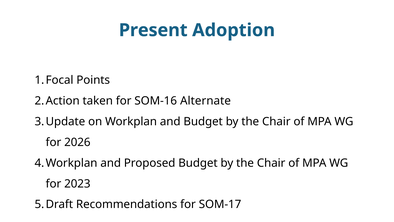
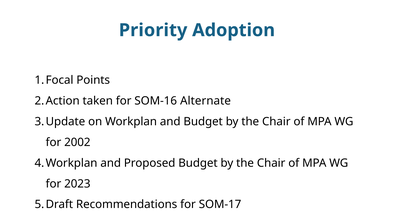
Present: Present -> Priority (153, 30)
2026: 2026 -> 2002 (77, 142)
